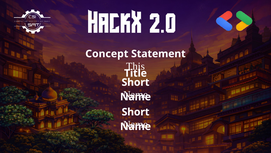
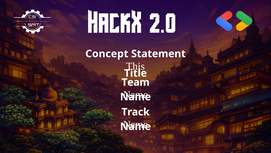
Short: Short -> Team (136, 82)
Short: Short -> Track (136, 112)
